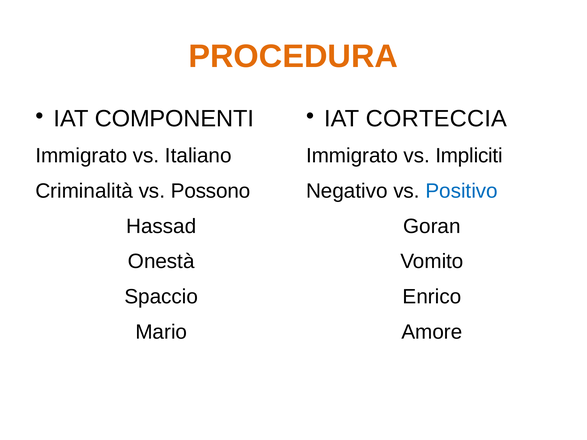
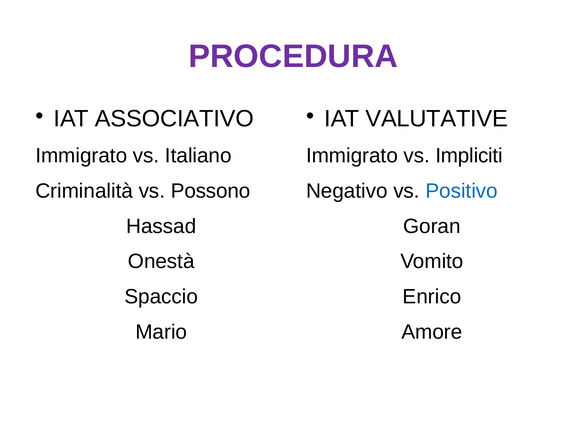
PROCEDURA colour: orange -> purple (293, 57)
COMPONENTI: COMPONENTI -> ASSOCIATIVO (174, 119)
CORTECCIA: CORTECCIA -> VALUTATIVE (437, 119)
